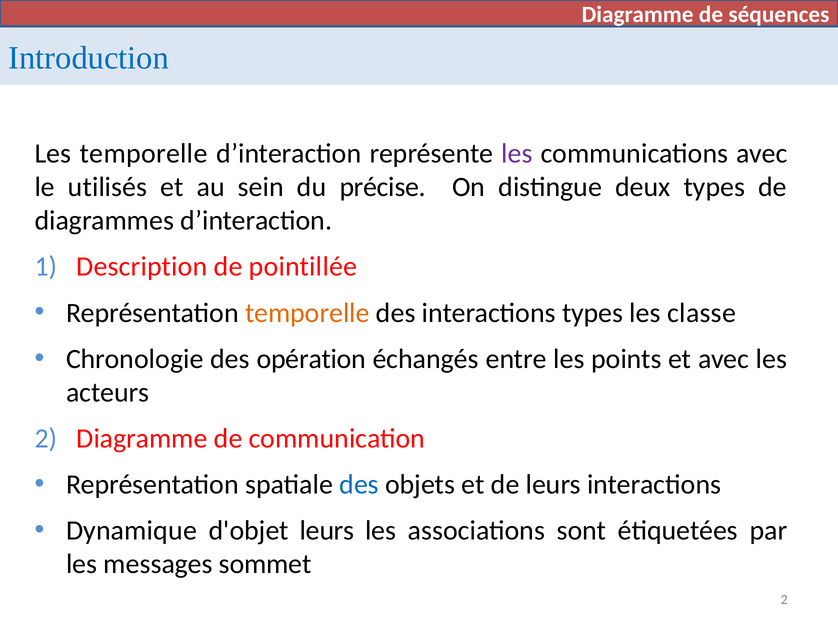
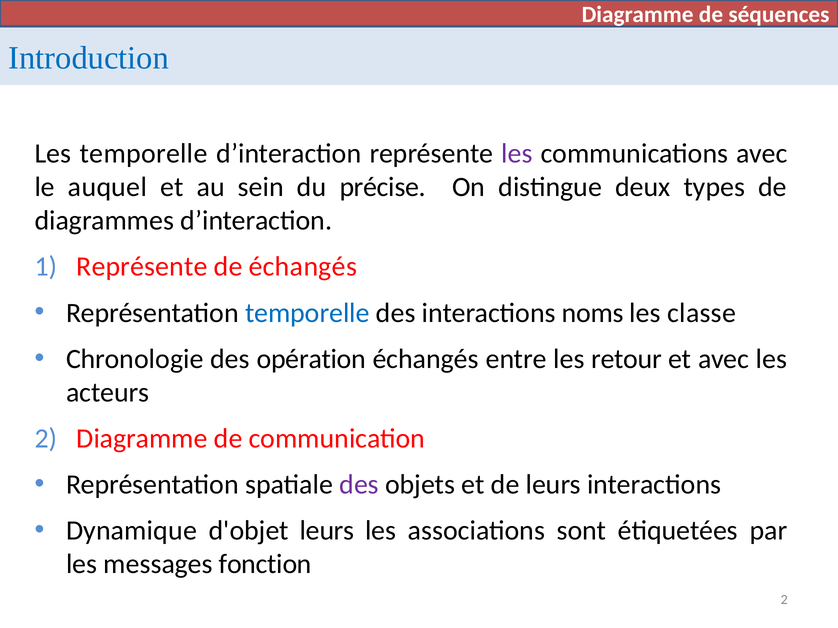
utilisés: utilisés -> auquel (107, 187)
Description: Description -> Représente (142, 267)
de pointillée: pointillée -> échangés (303, 267)
temporelle colour: orange -> blue (307, 313)
interactions types: types -> noms (593, 313)
points: points -> retour (627, 359)
des colour: blue -> purple (359, 485)
sommet: sommet -> fonction (265, 564)
